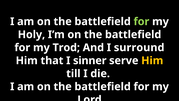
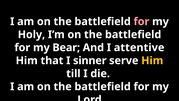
for colour: light green -> pink (141, 21)
Trod: Trod -> Bear (66, 47)
surround: surround -> attentive (139, 47)
